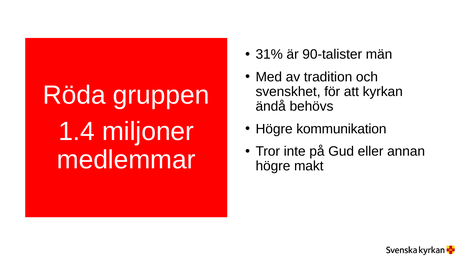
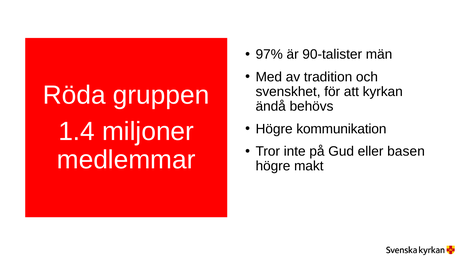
31%: 31% -> 97% (269, 54)
annan: annan -> basen (406, 151)
